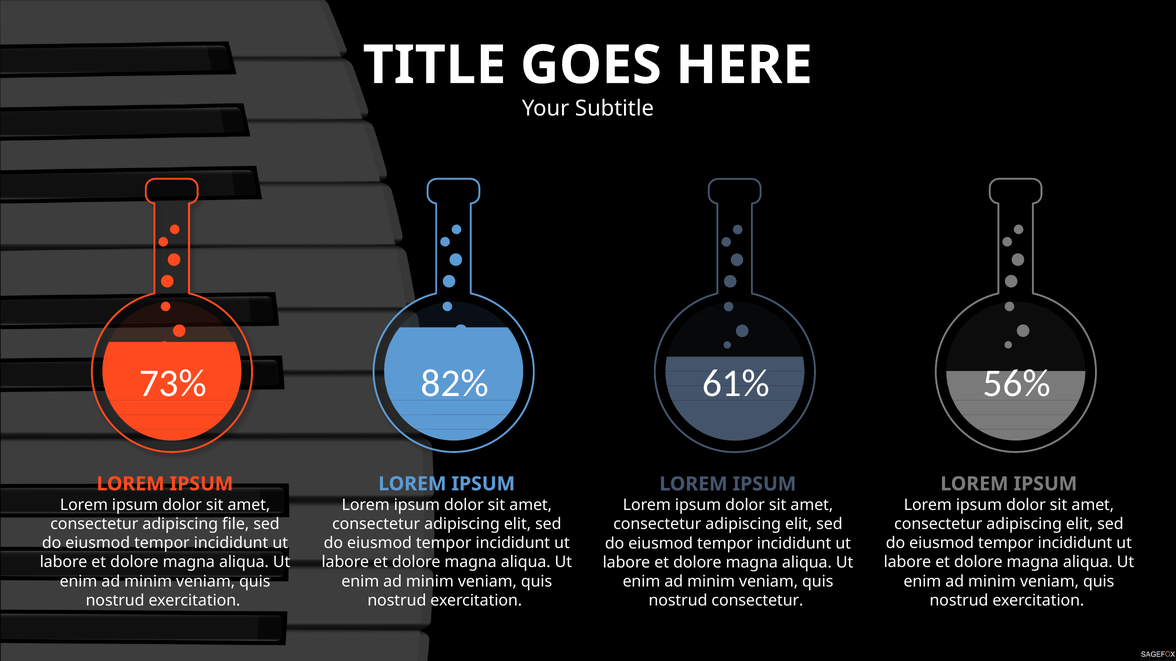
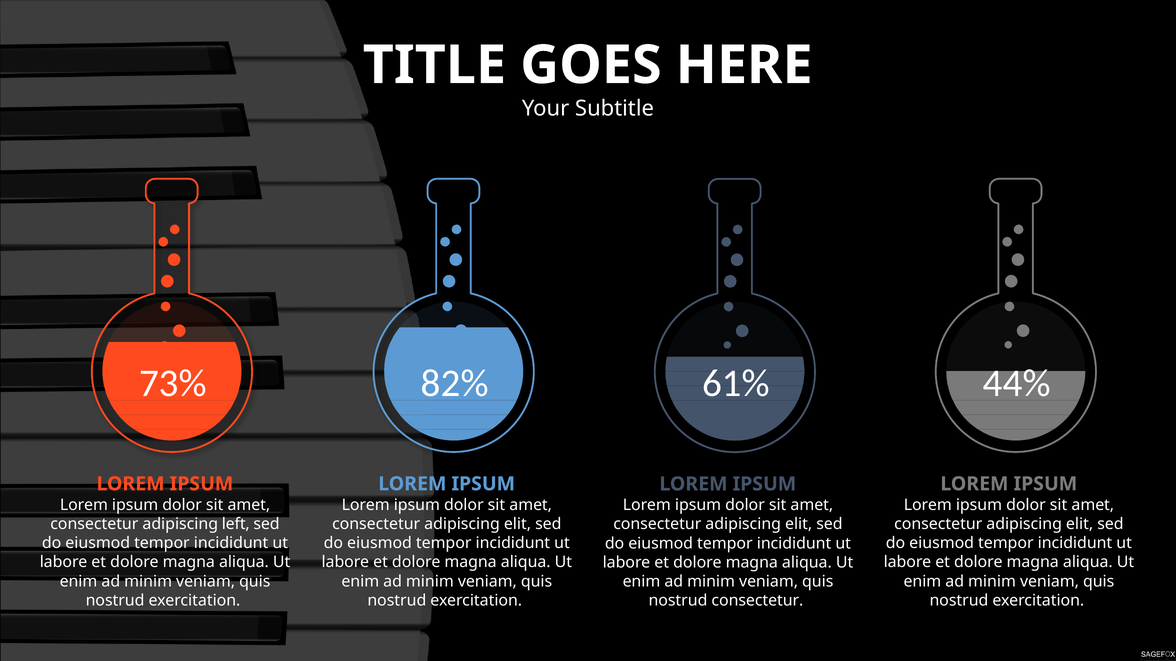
56%: 56% -> 44% (1017, 383)
file: file -> left (236, 524)
